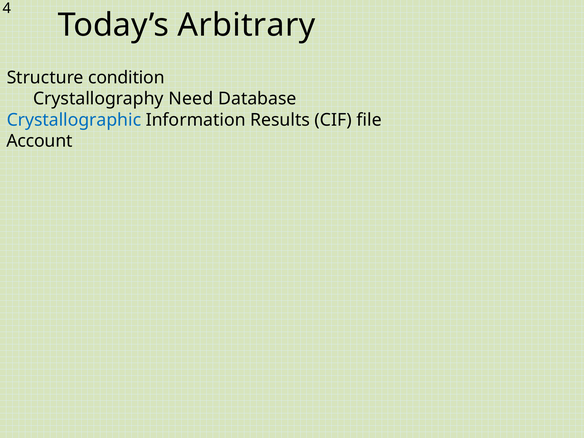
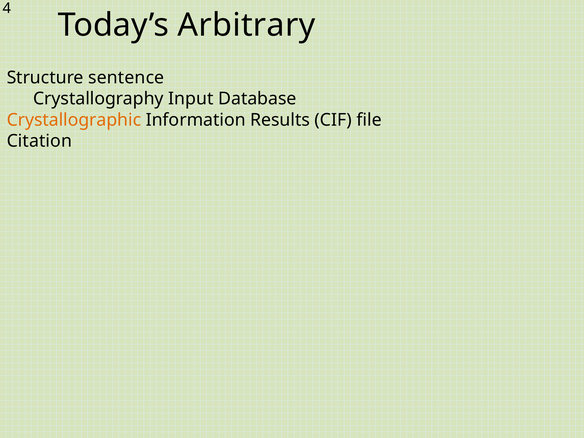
condition: condition -> sentence (126, 78)
Need: Need -> Input (191, 99)
Crystallographic colour: blue -> orange (74, 120)
Account: Account -> Citation (39, 141)
